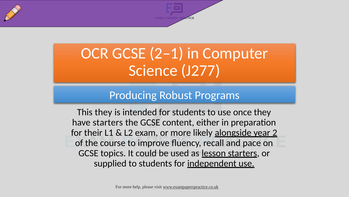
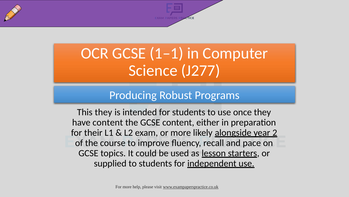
2–1: 2–1 -> 1–1 (167, 53)
have starters: starters -> content (108, 122)
